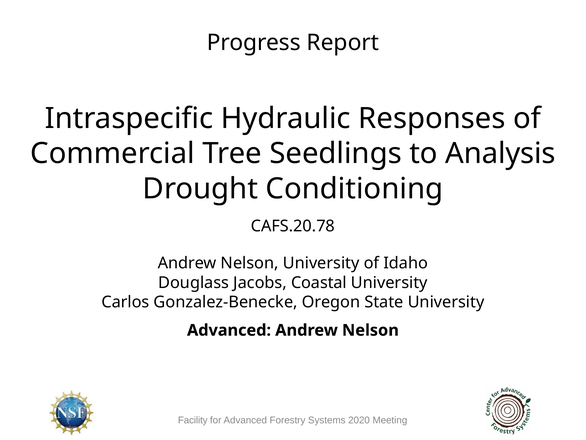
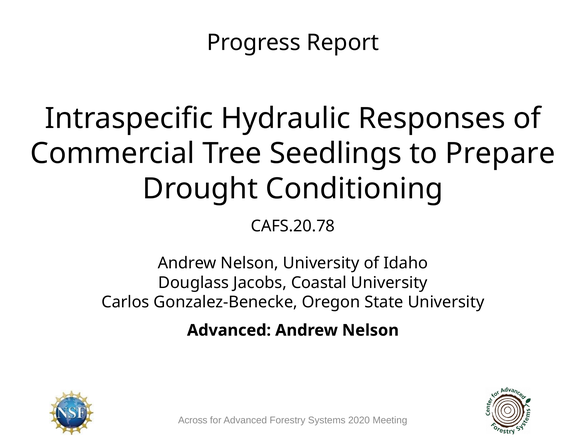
Analysis: Analysis -> Prepare (500, 153)
Facility: Facility -> Across (193, 420)
